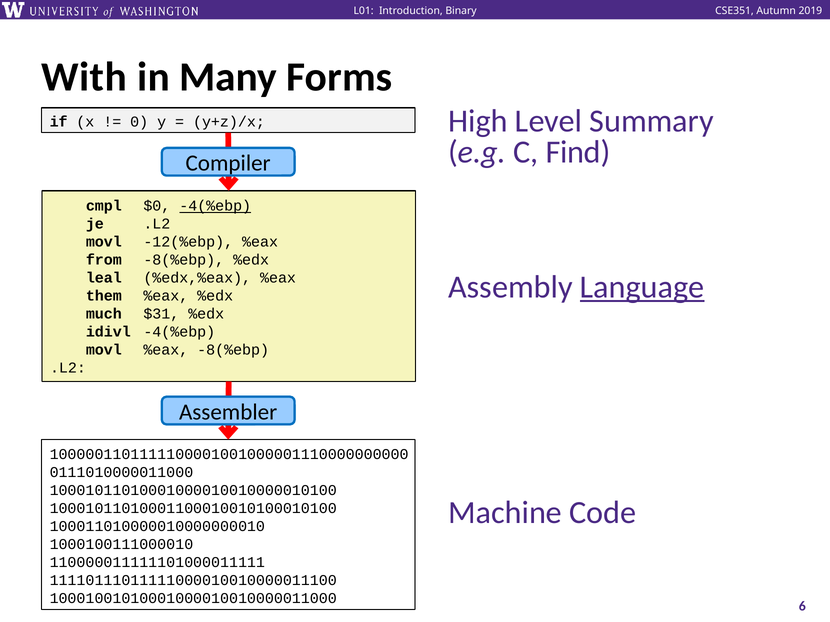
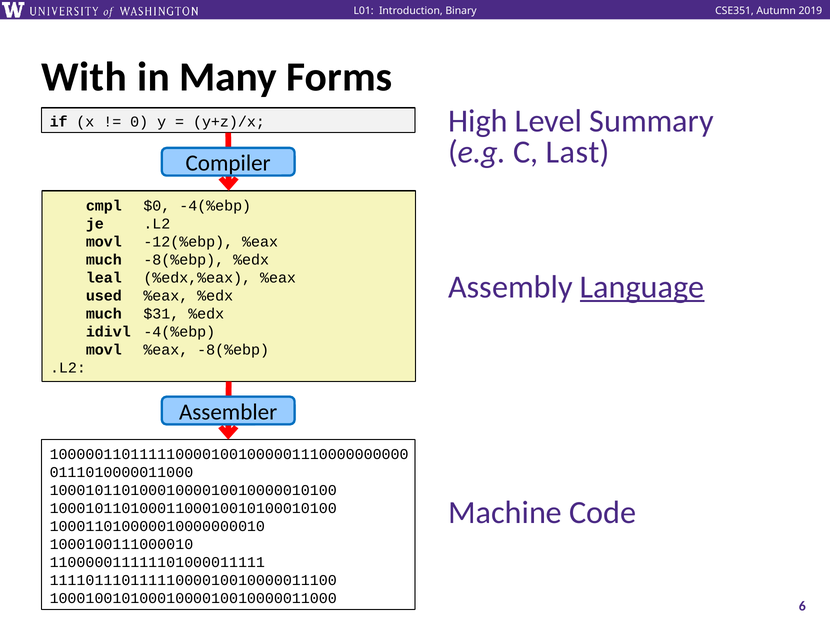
Find: Find -> Last (578, 152)
-4(%ebp underline: present -> none (215, 206)
from: from -> much (104, 260)
them: them -> used (104, 296)
